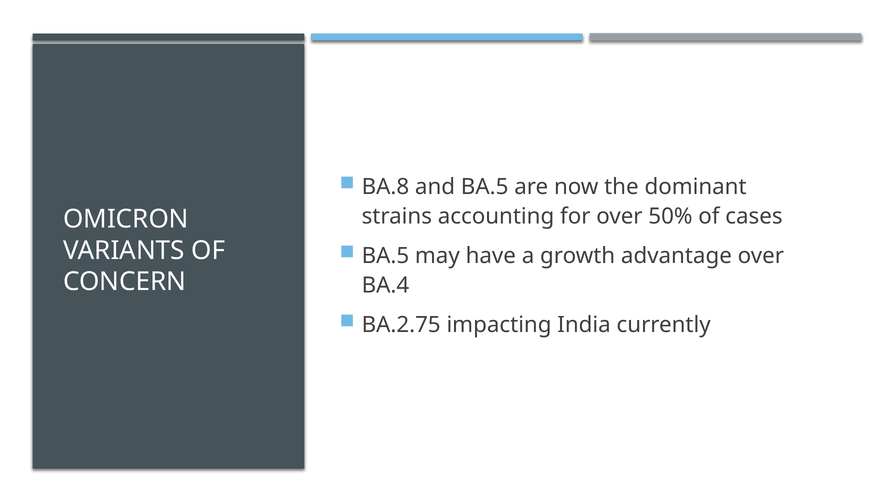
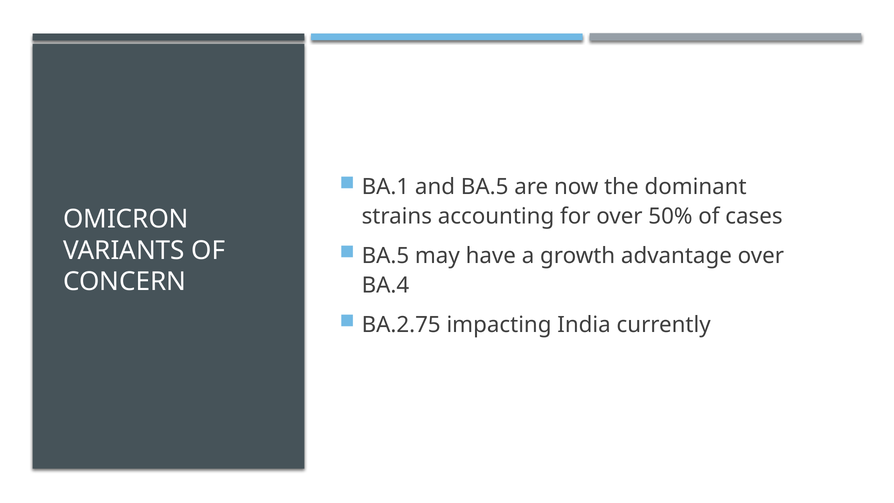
BA.8: BA.8 -> BA.1 (385, 187)
